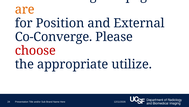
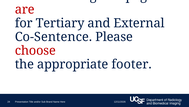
are colour: orange -> red (25, 9)
Position: Position -> Tertiary (60, 23)
Co-Converge: Co-Converge -> Co-Sentence (53, 37)
utilize: utilize -> footer (132, 64)
